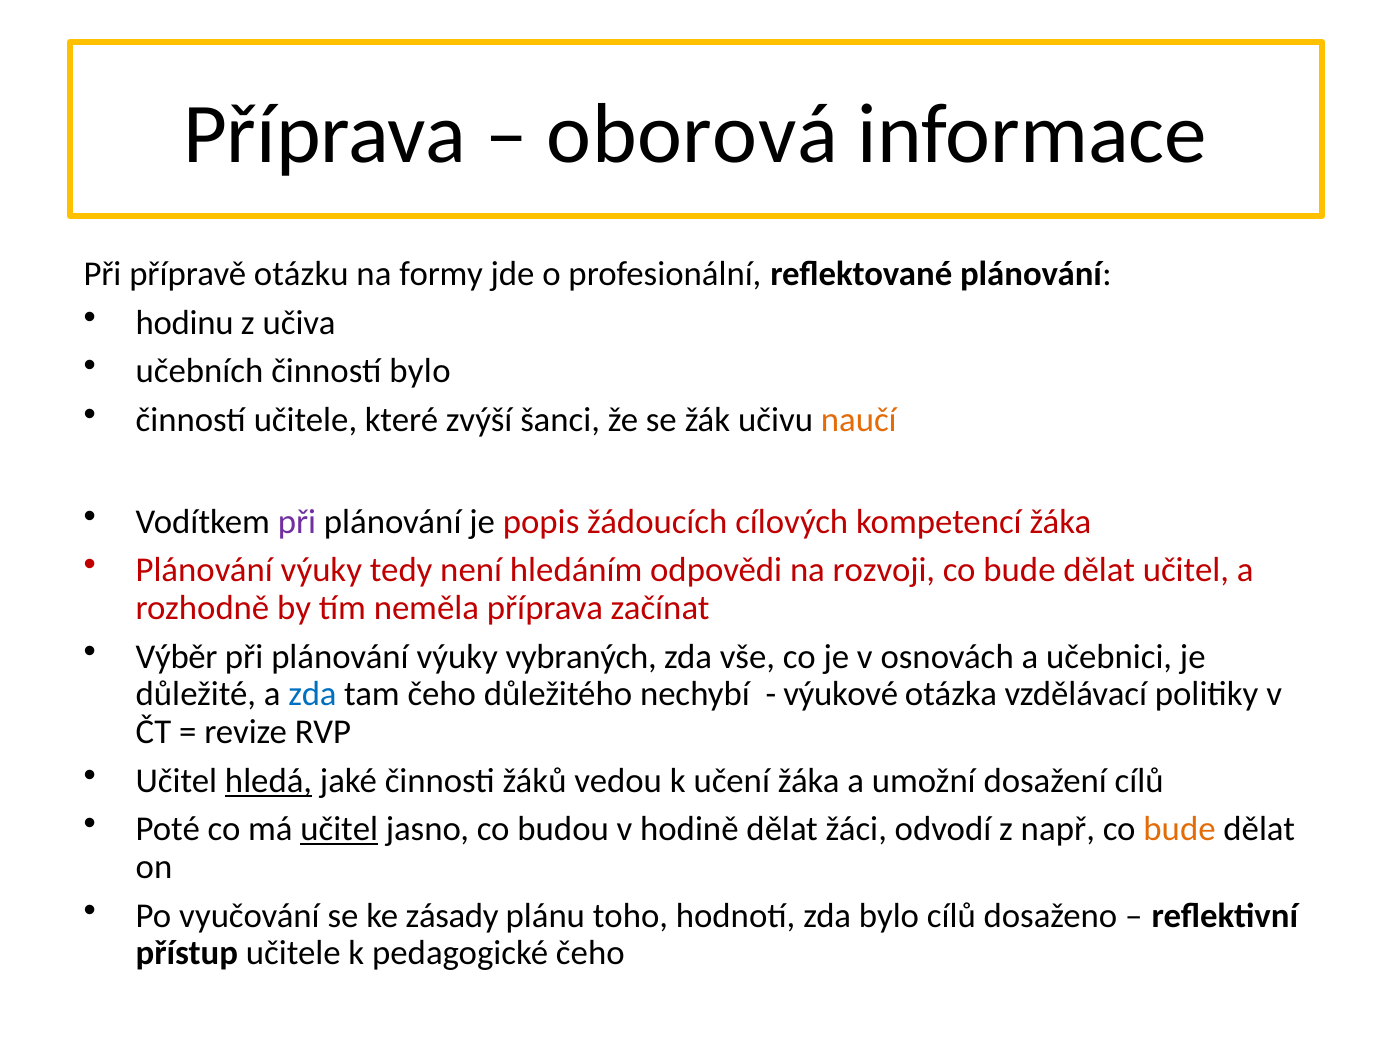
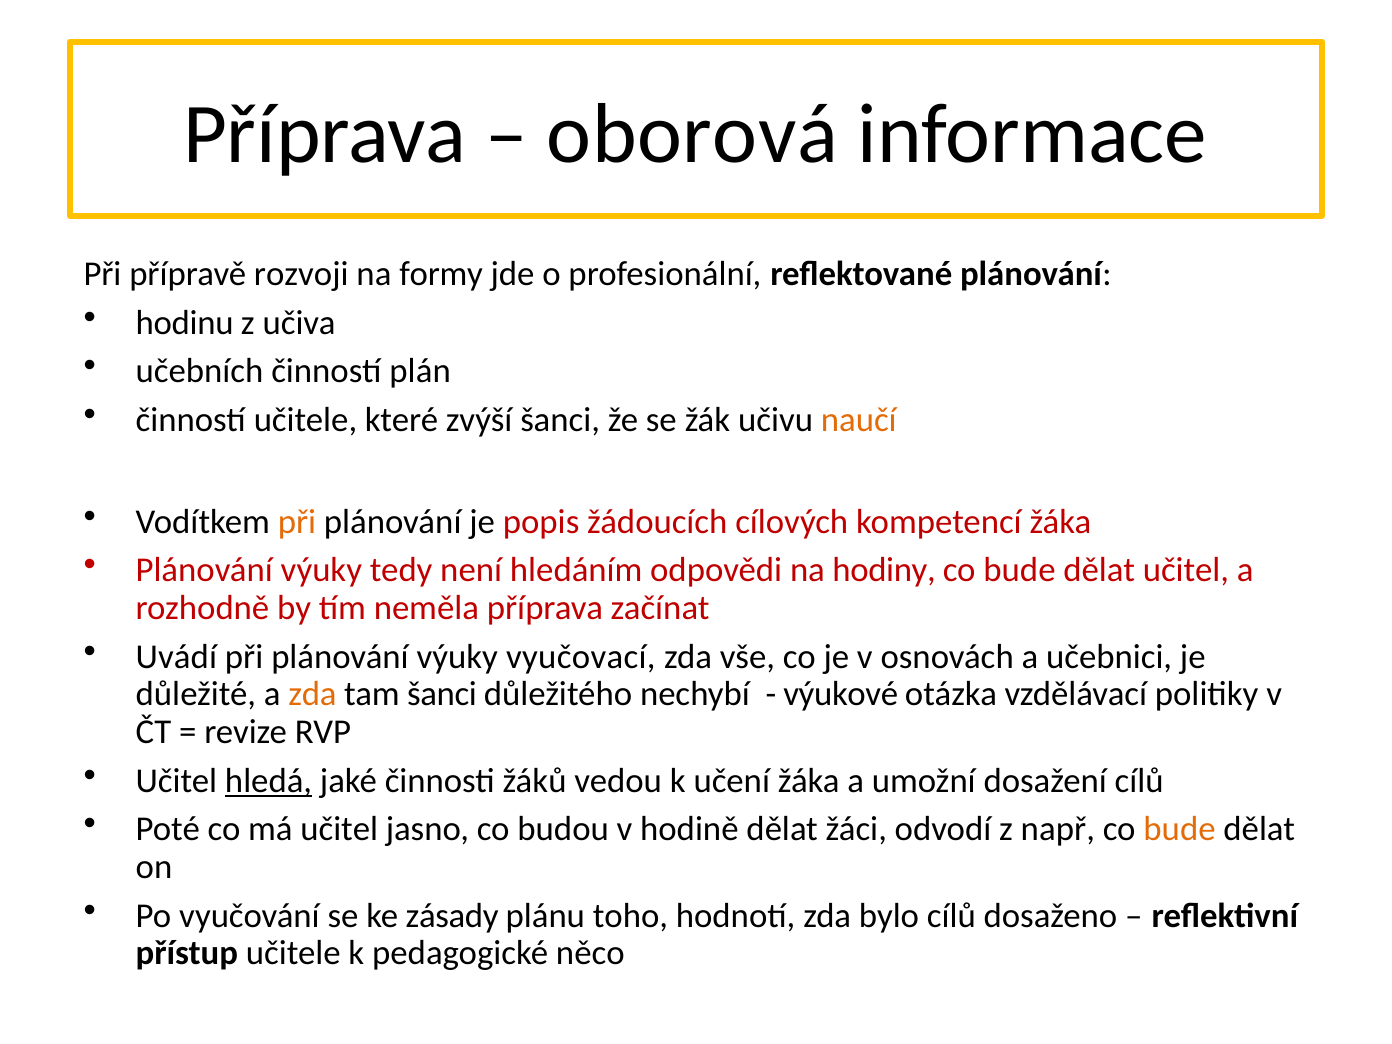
otázku: otázku -> rozvoji (301, 274)
činností bylo: bylo -> plán (420, 371)
při colour: purple -> orange (297, 522)
rozvoji: rozvoji -> hodiny (884, 570)
Výběr: Výběr -> Uvádí (176, 657)
vybraných: vybraných -> vyučovací (581, 657)
zda colour: blue -> orange (313, 694)
tam čeho: čeho -> šanci (442, 694)
učitel underline: present -> none (339, 829)
pedagogické čeho: čeho -> něco (590, 953)
